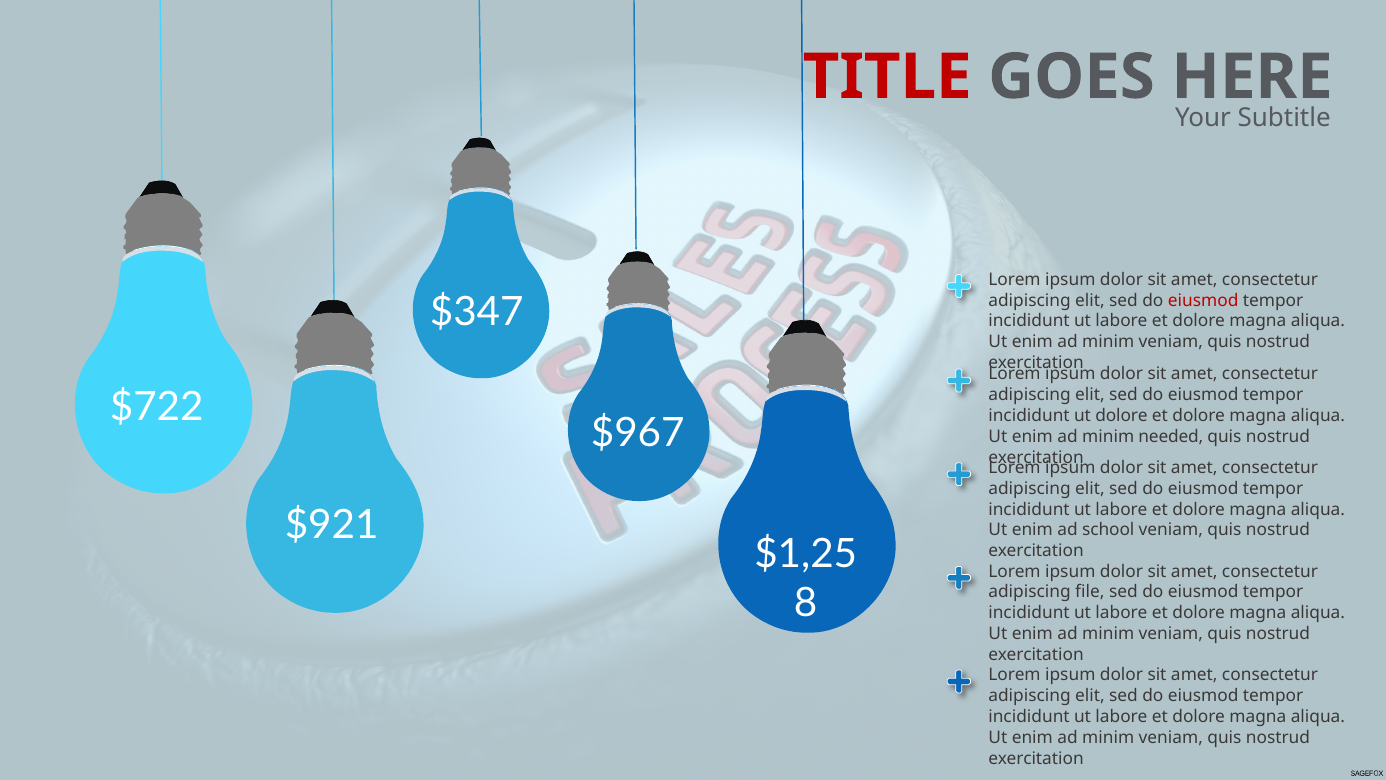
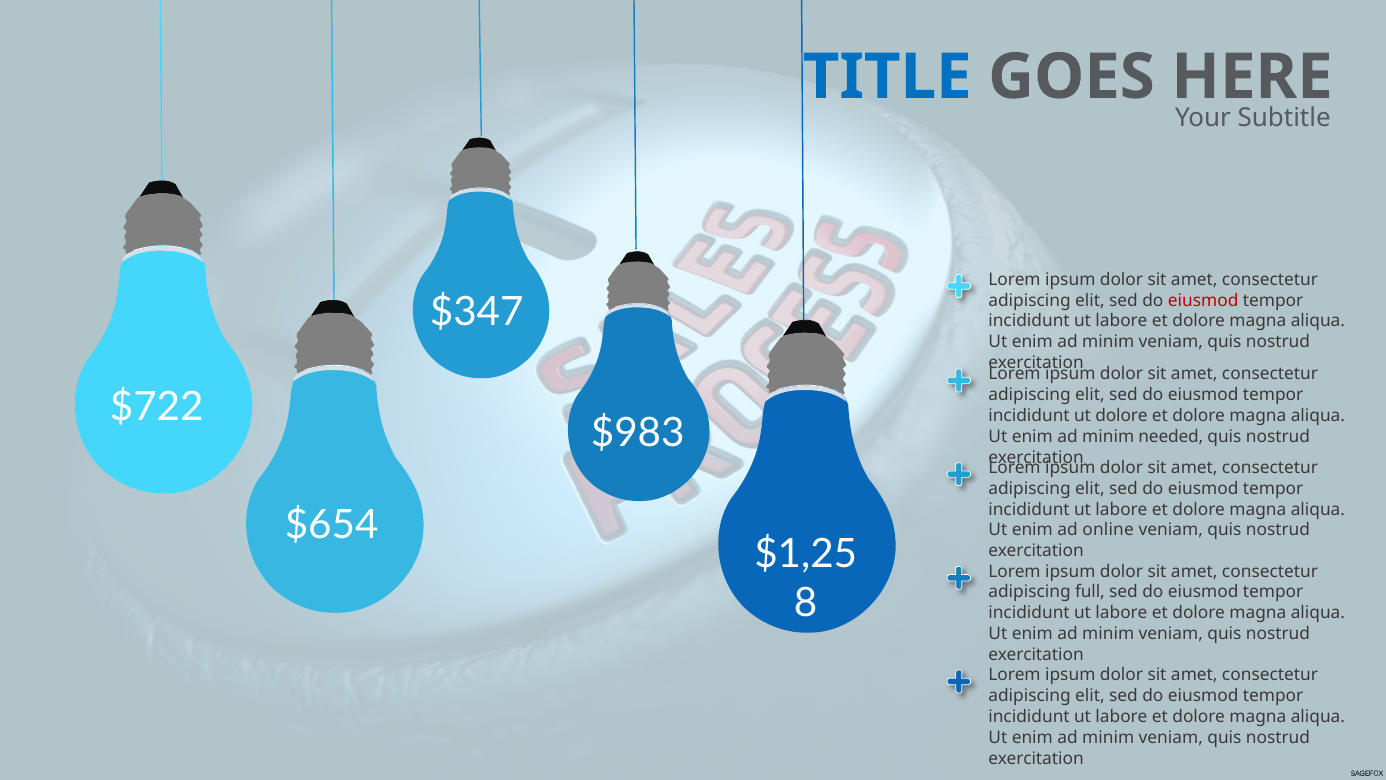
TITLE colour: red -> blue (887, 77)
$967: $967 -> $983 (638, 433)
$921: $921 -> $654 (332, 525)
school: school -> online (1108, 530)
file: file -> full (1090, 592)
